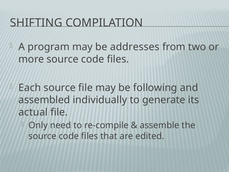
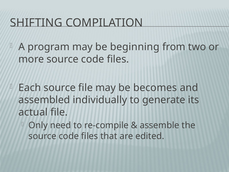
addresses: addresses -> beginning (135, 47)
following: following -> becomes (155, 88)
